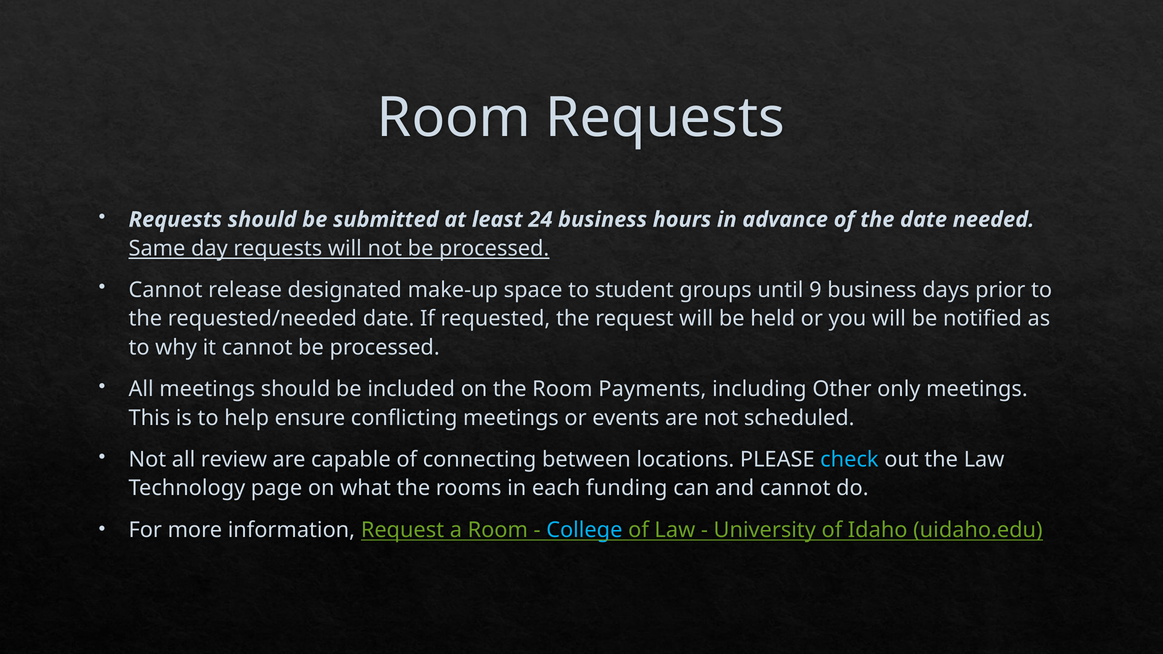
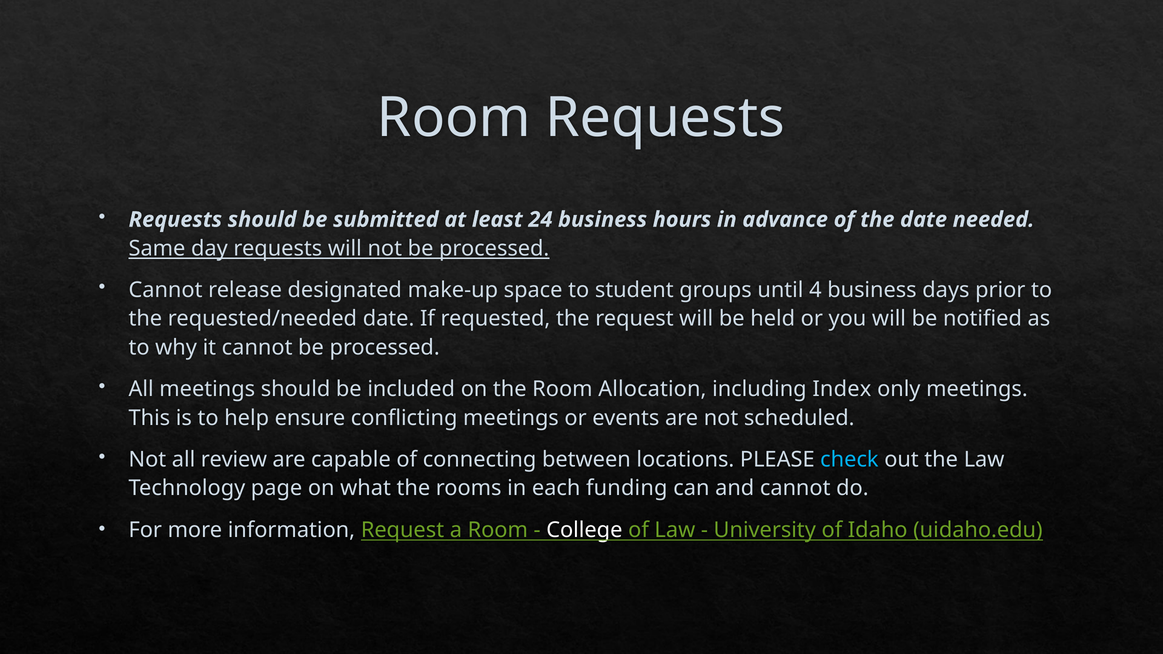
9: 9 -> 4 (815, 290)
Payments: Payments -> Allocation (652, 389)
Other: Other -> Index (842, 389)
College colour: light blue -> white (584, 530)
